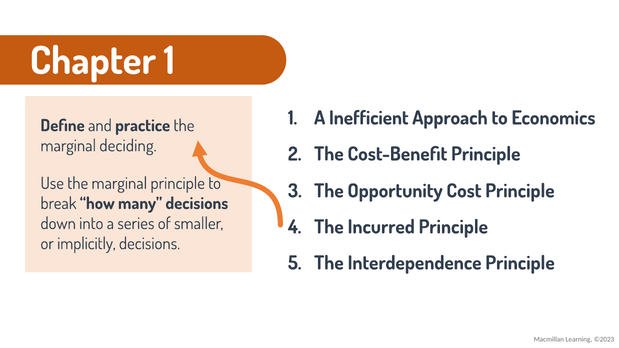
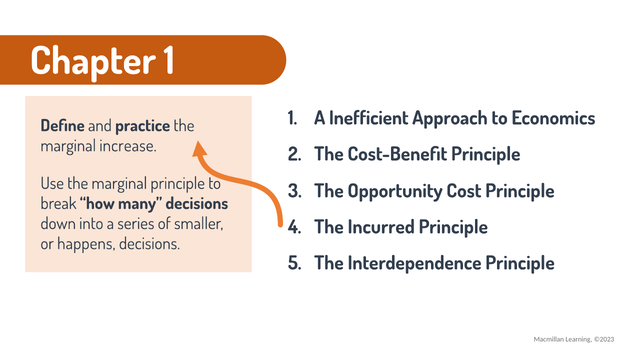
deciding: deciding -> increase (128, 146)
implicitly: implicitly -> happens (86, 244)
